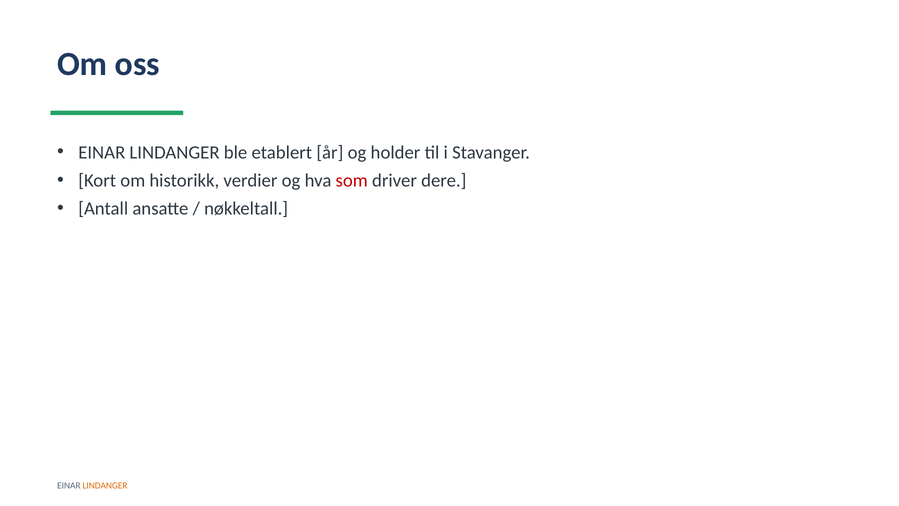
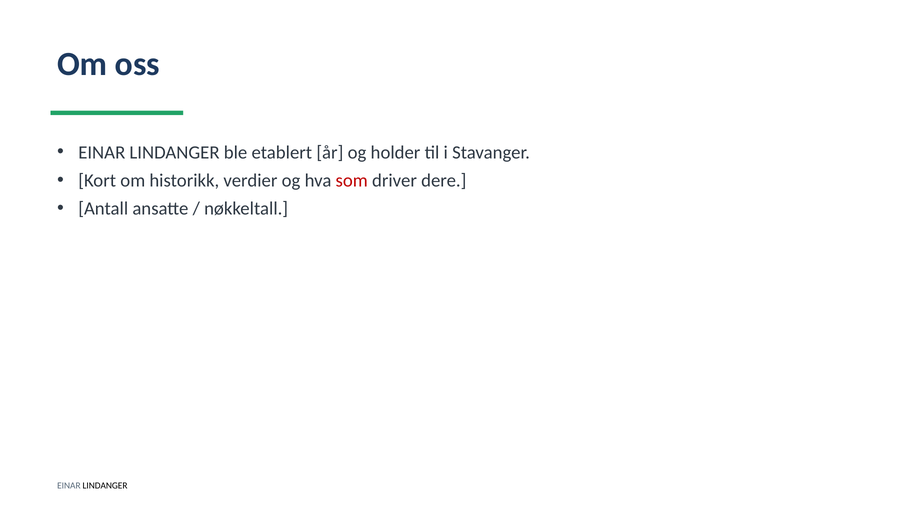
LINDANGER colour: orange -> black (105, 485)
